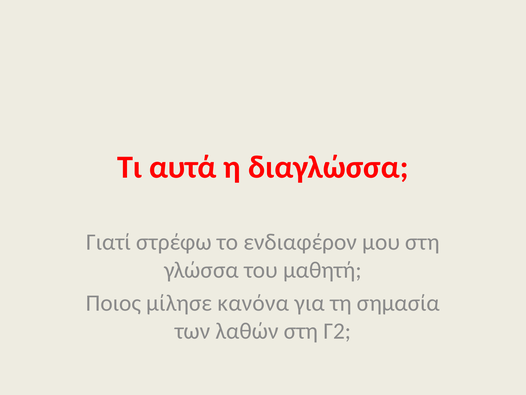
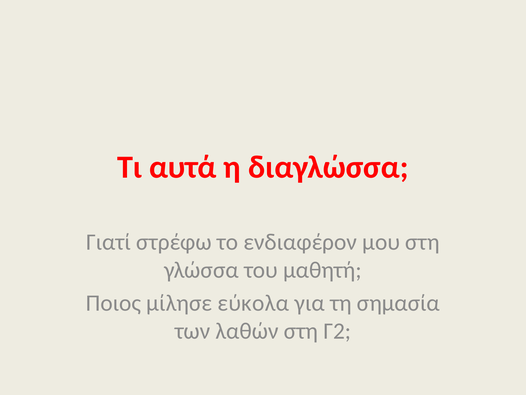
κανόνα: κανόνα -> εύκολα (253, 303)
